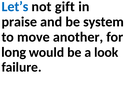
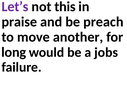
Let’s colour: blue -> purple (15, 7)
gift: gift -> this (65, 7)
system: system -> preach (103, 22)
look: look -> jobs (106, 52)
